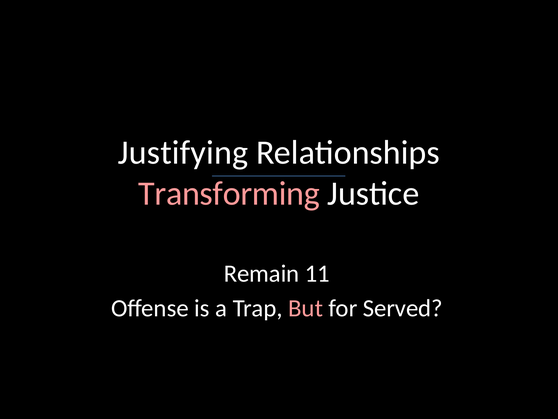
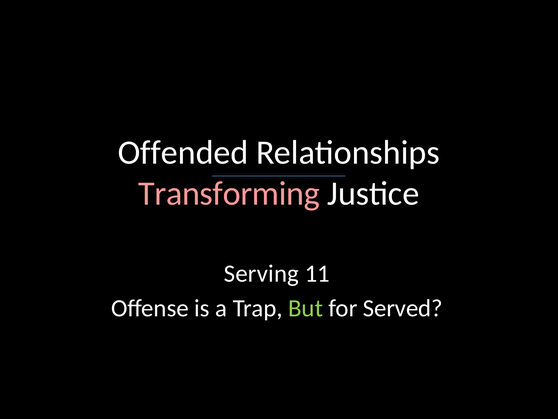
Justifying: Justifying -> Offended (183, 152)
Remain: Remain -> Serving (261, 273)
But colour: pink -> light green (306, 308)
